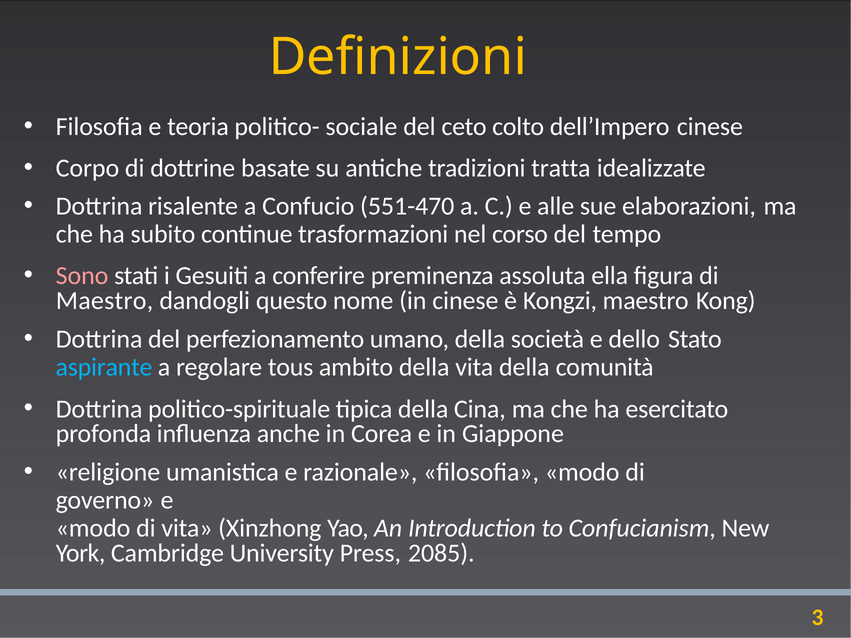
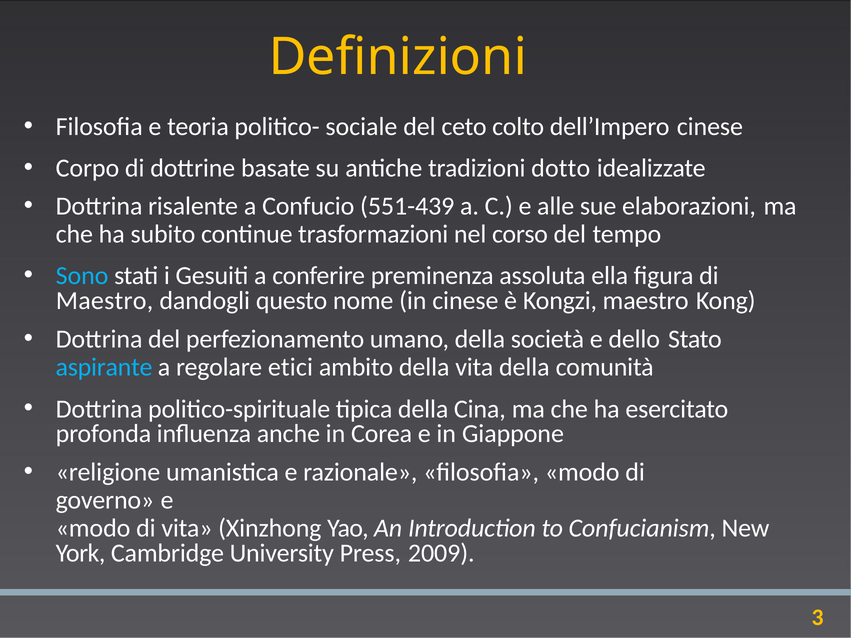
tratta: tratta -> dotto (561, 168)
551-470: 551-470 -> 551-439 (407, 206)
Sono colour: pink -> light blue (82, 276)
tous: tous -> etici (290, 367)
2085: 2085 -> 2009 (441, 553)
